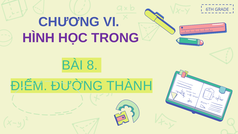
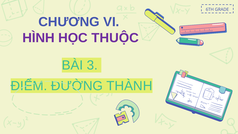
TRONG: TRONG -> THUỘC (115, 38)
8: 8 -> 3 (92, 65)
